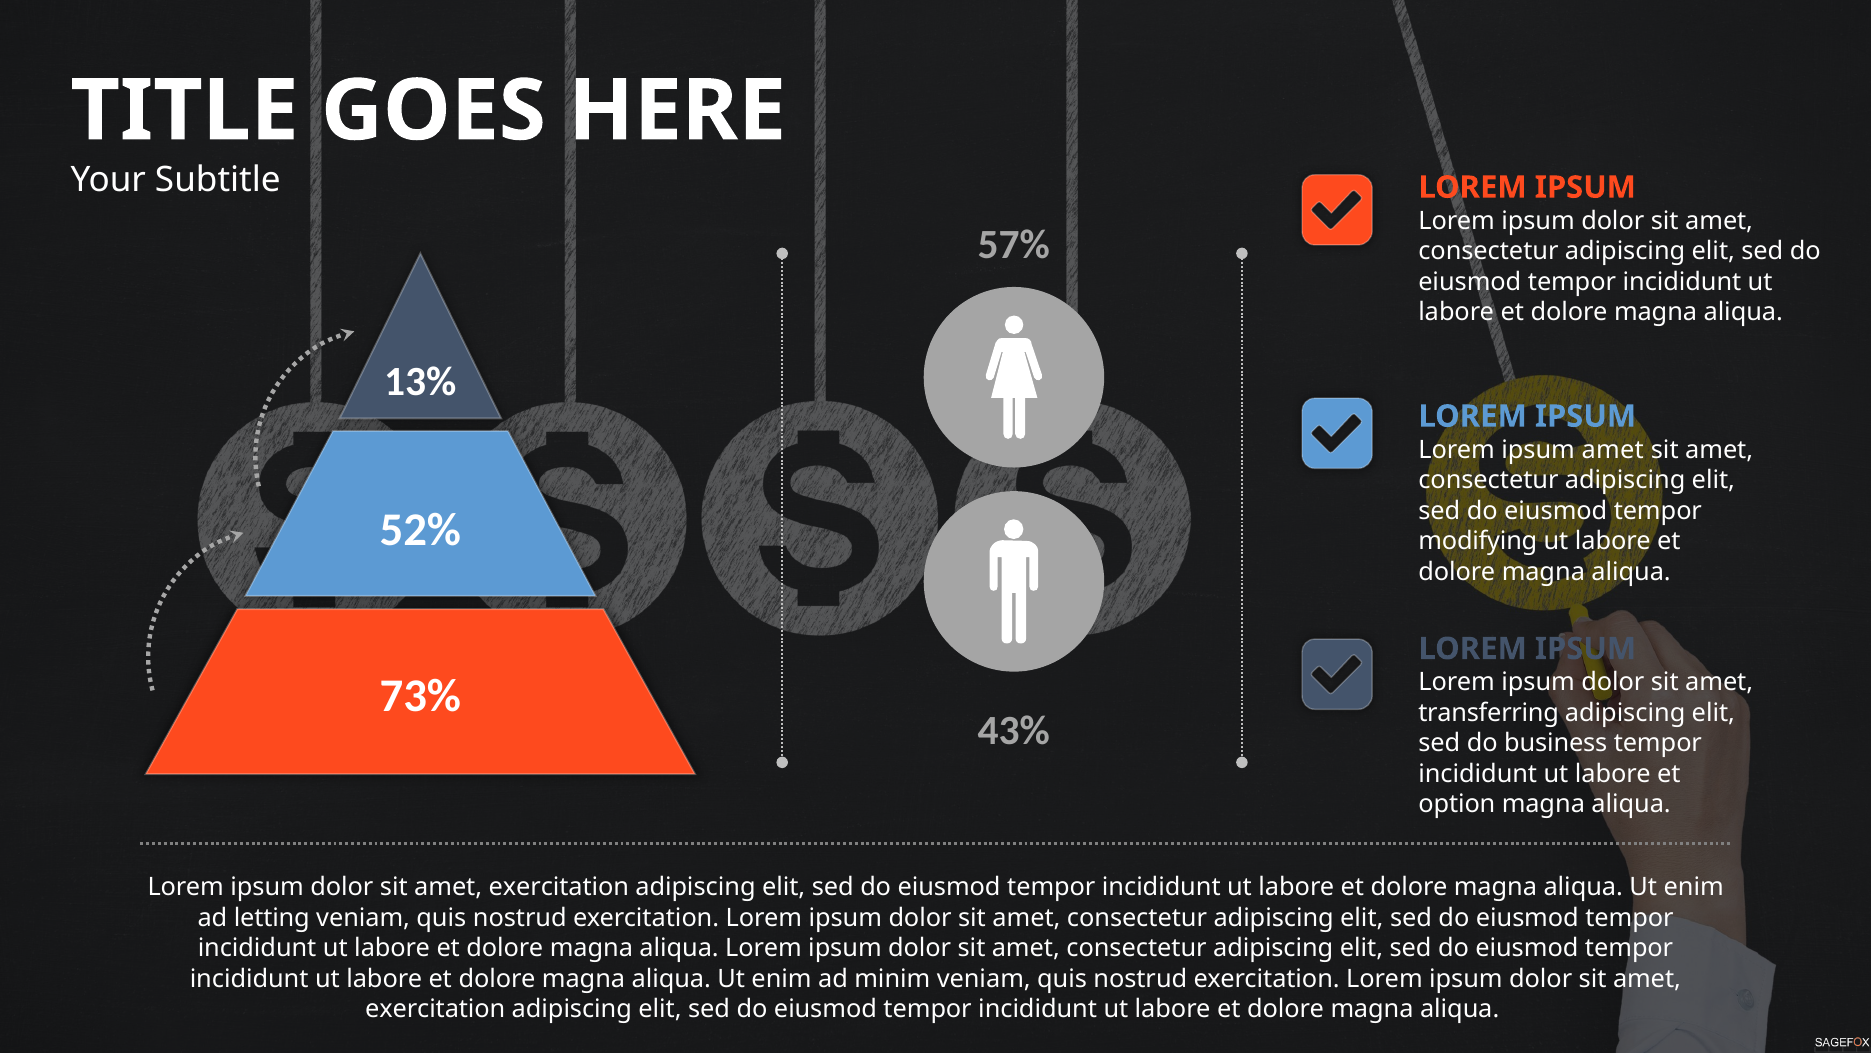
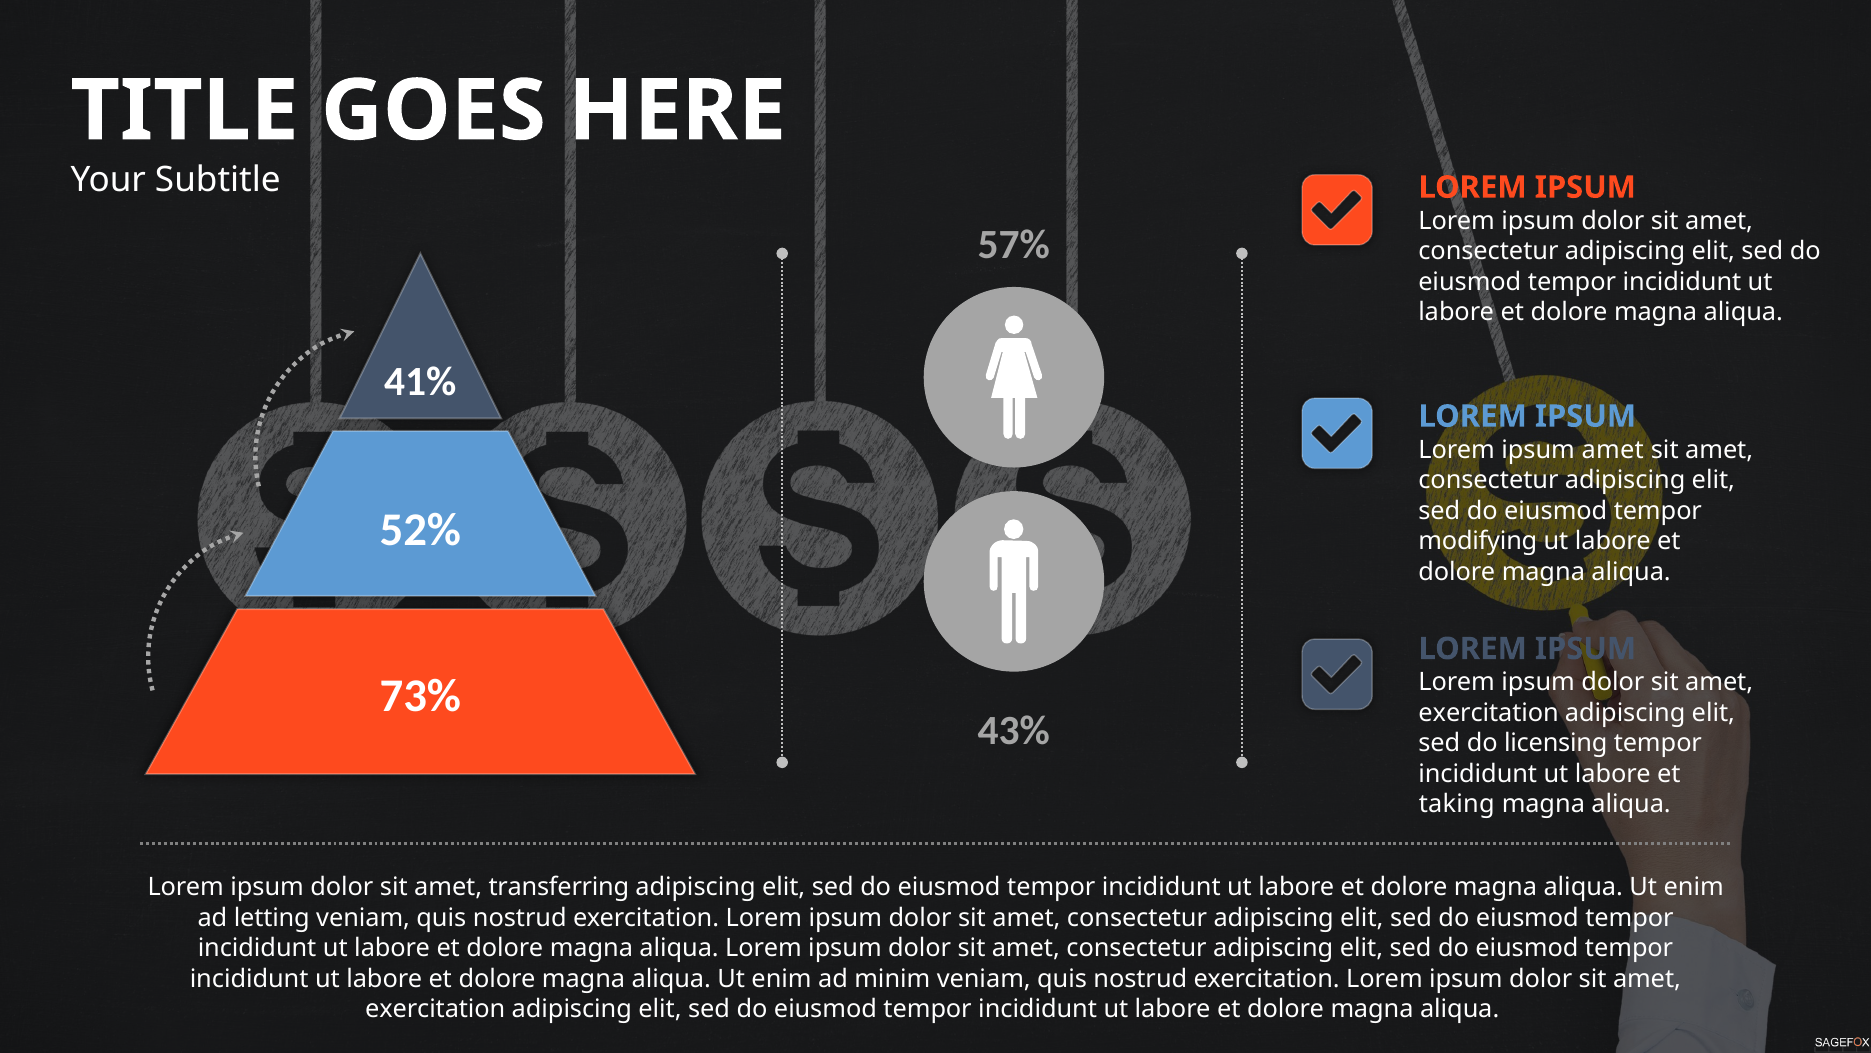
13%: 13% -> 41% (420, 381)
transferring: transferring -> exercitation (1489, 712)
business: business -> licensing (1556, 743)
option: option -> taking (1457, 804)
exercitation: exercitation -> transferring (559, 887)
